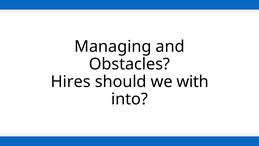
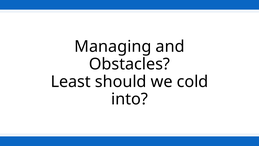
Hires: Hires -> Least (71, 81)
with: with -> cold (193, 81)
